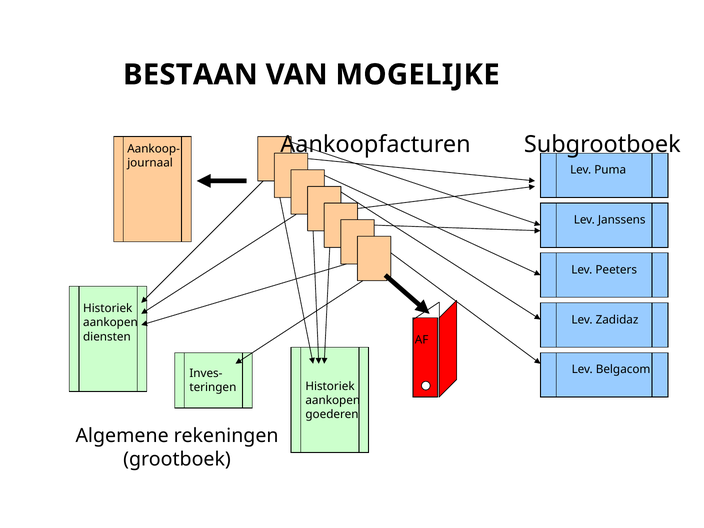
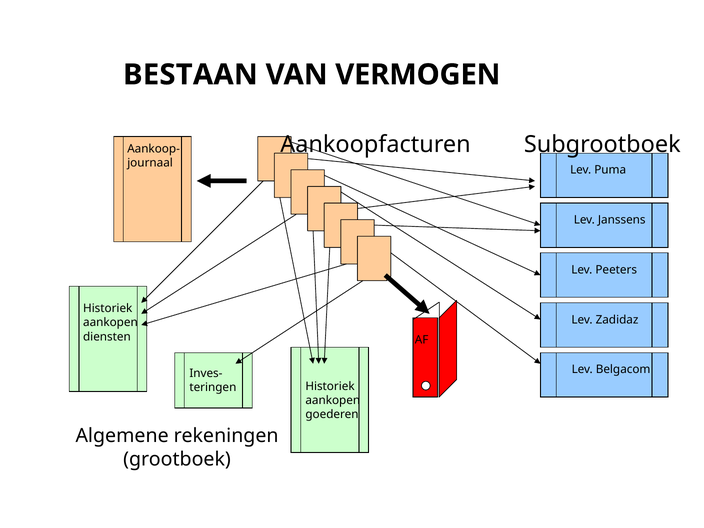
MOGELIJKE: MOGELIJKE -> VERMOGEN (418, 75)
